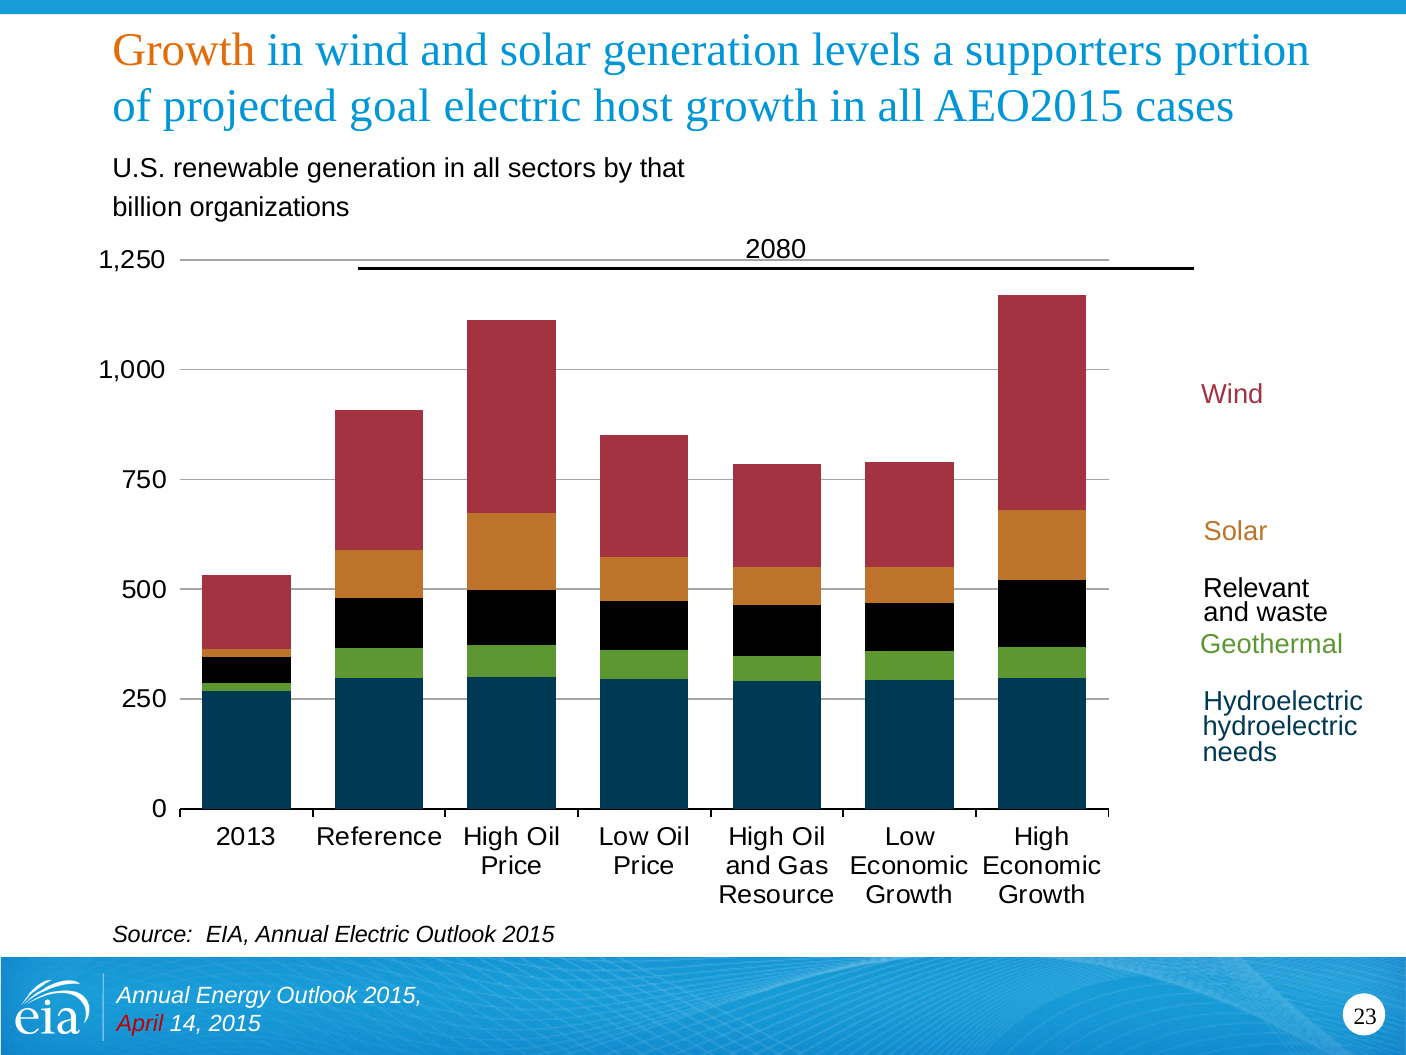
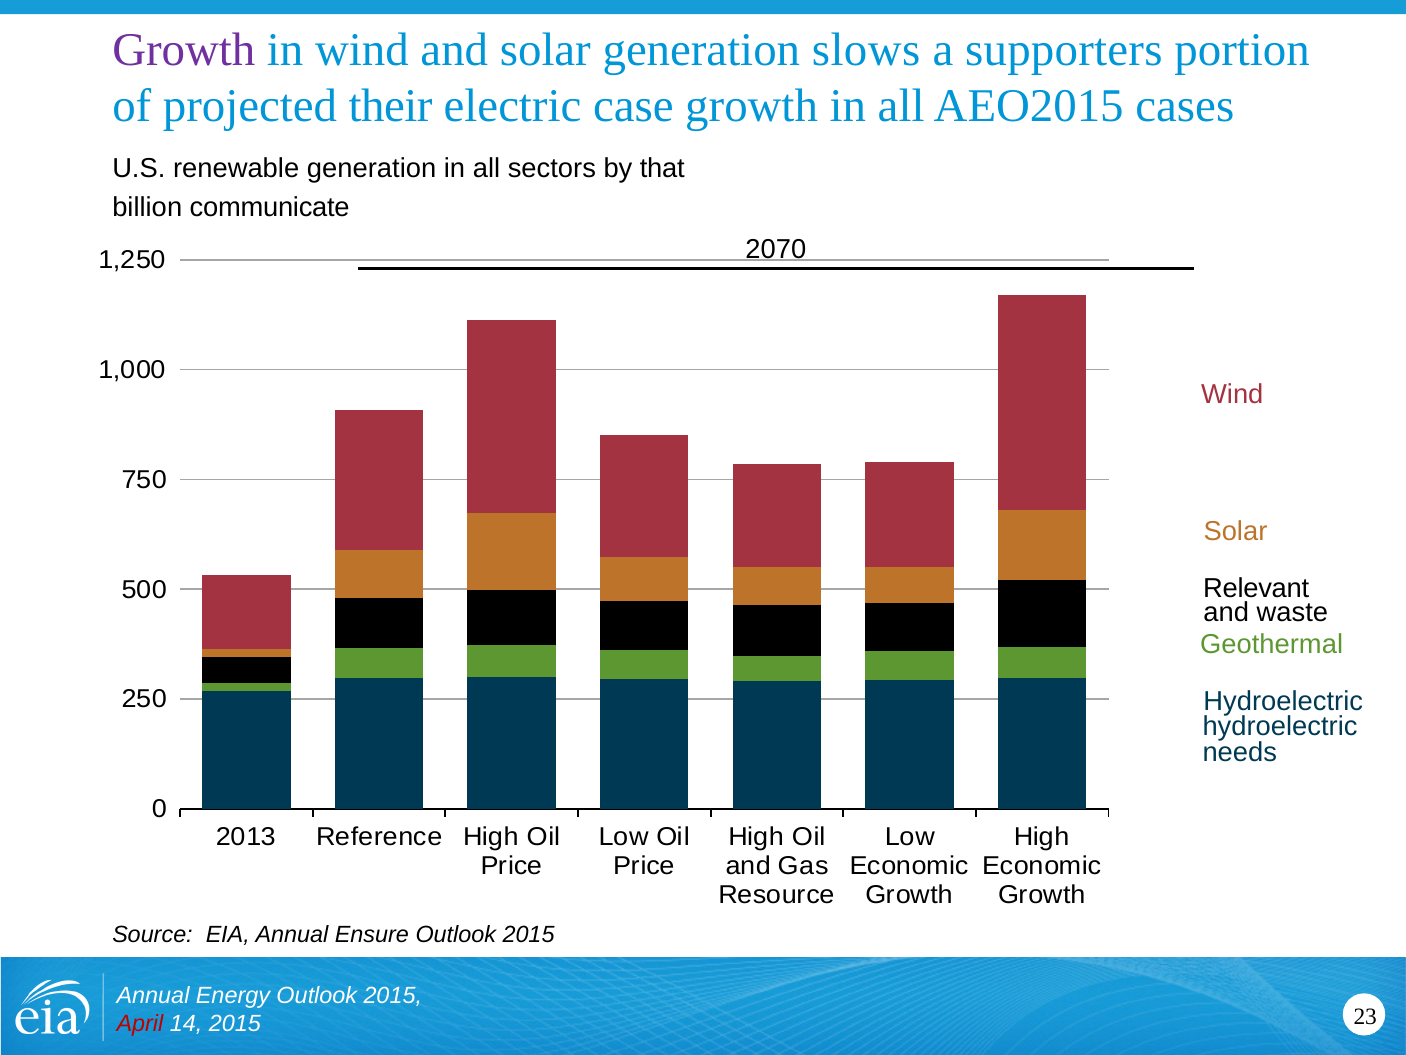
Growth colour: orange -> purple (184, 50)
levels: levels -> slows (866, 50)
goal: goal -> their (391, 106)
host: host -> case (633, 106)
organizations: organizations -> communicate (270, 207)
2080: 2080 -> 2070 (776, 249)
Annual Electric: Electric -> Ensure (372, 934)
